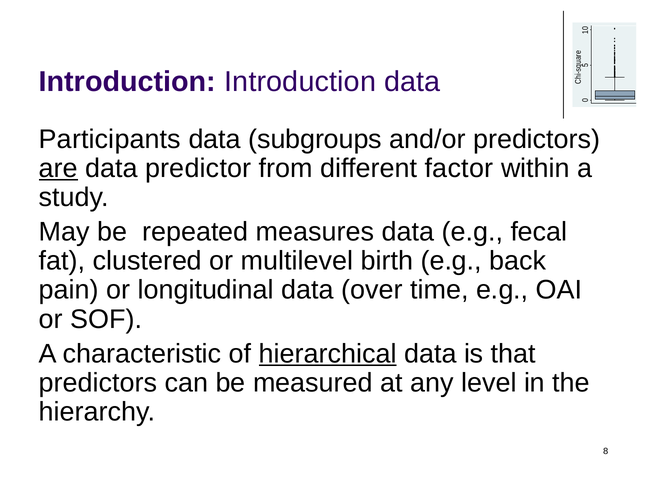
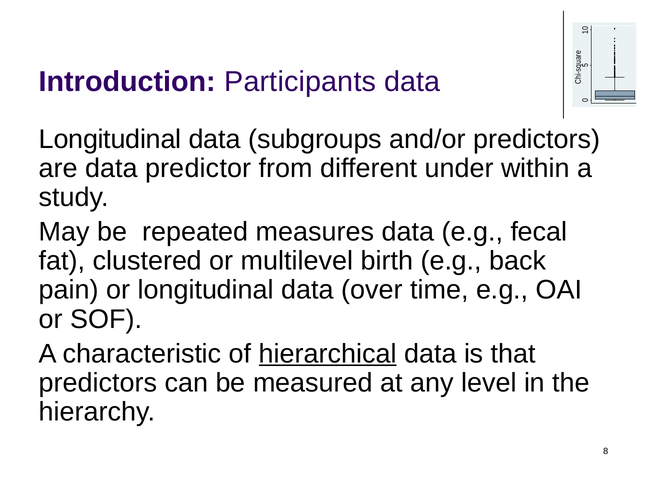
Introduction Introduction: Introduction -> Participants (300, 82)
Participants: Participants -> Longitudinal (110, 139)
are underline: present -> none (58, 168)
factor: factor -> under (459, 168)
